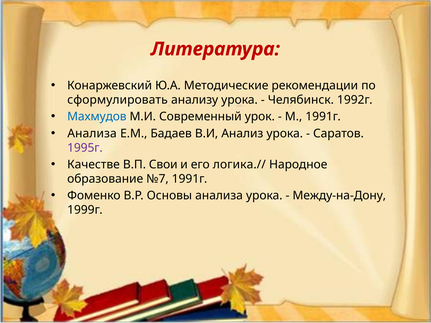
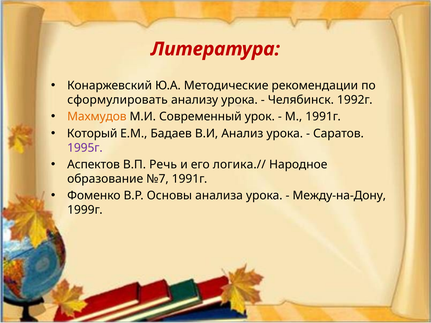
Махмудов colour: blue -> orange (97, 117)
Анализа: Анализа -> Который (92, 134)
Качестве: Качестве -> Аспектов (94, 165)
Свои: Свои -> Речь (163, 165)
